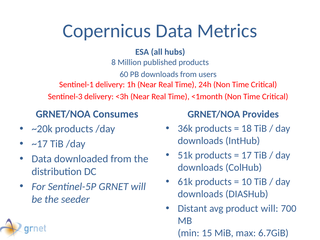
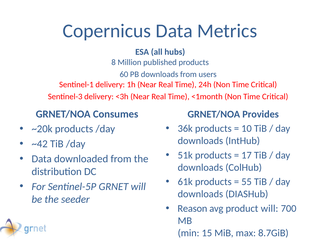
18: 18 -> 10 (247, 129)
~17: ~17 -> ~42 (40, 144)
10: 10 -> 55 (247, 182)
Distant: Distant -> Reason (192, 208)
6.7GiB: 6.7GiB -> 8.7GiB (273, 233)
